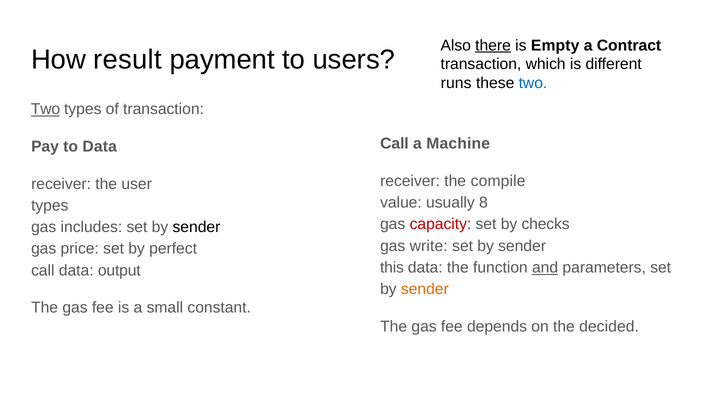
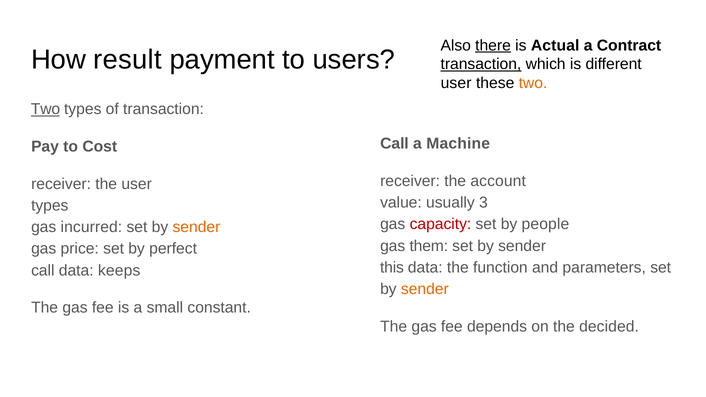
Empty: Empty -> Actual (555, 45)
transaction underline: none -> present (481, 64)
runs: runs -> user (456, 83)
two colour: blue -> orange (533, 83)
to Data: Data -> Cost (100, 147)
compile: compile -> account (498, 181)
8: 8 -> 3 (483, 203)
checks: checks -> people (545, 224)
includes: includes -> incurred (91, 227)
sender colour: black -> orange (196, 227)
write: write -> them (429, 246)
and underline: present -> none (545, 268)
output: output -> keeps (119, 270)
